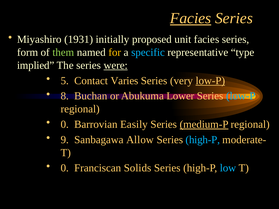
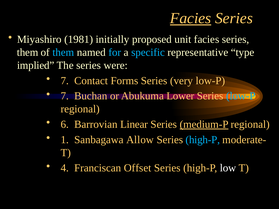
1931: 1931 -> 1981 (79, 39)
form: form -> them (28, 52)
them colour: light green -> light blue (63, 52)
for colour: yellow -> light blue (115, 52)
were underline: present -> none (116, 65)
5: 5 -> 7 (65, 81)
Varies: Varies -> Forms (124, 81)
low-P underline: present -> none (210, 81)
8: 8 -> 7 (65, 96)
0: 0 -> 6 (65, 124)
Easily: Easily -> Linear (134, 124)
9: 9 -> 1 (65, 140)
0: 0 -> 4 (65, 168)
Solids: Solids -> Offset (138, 168)
low colour: light blue -> white (228, 168)
